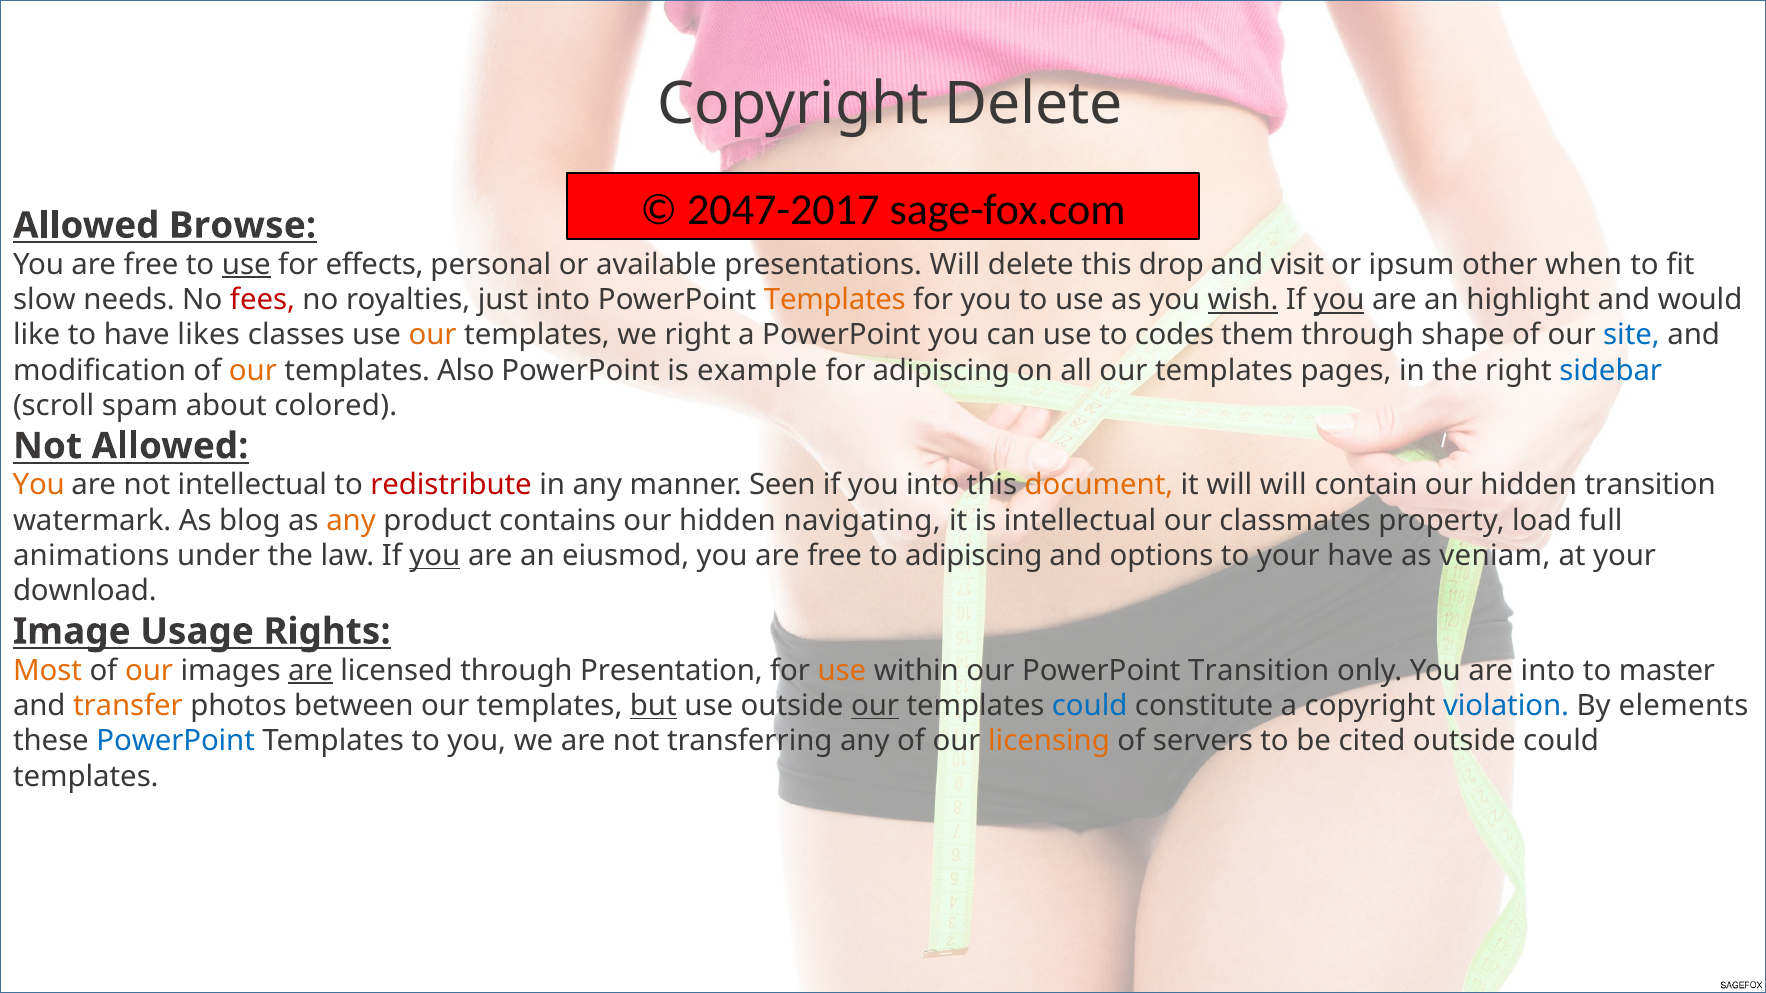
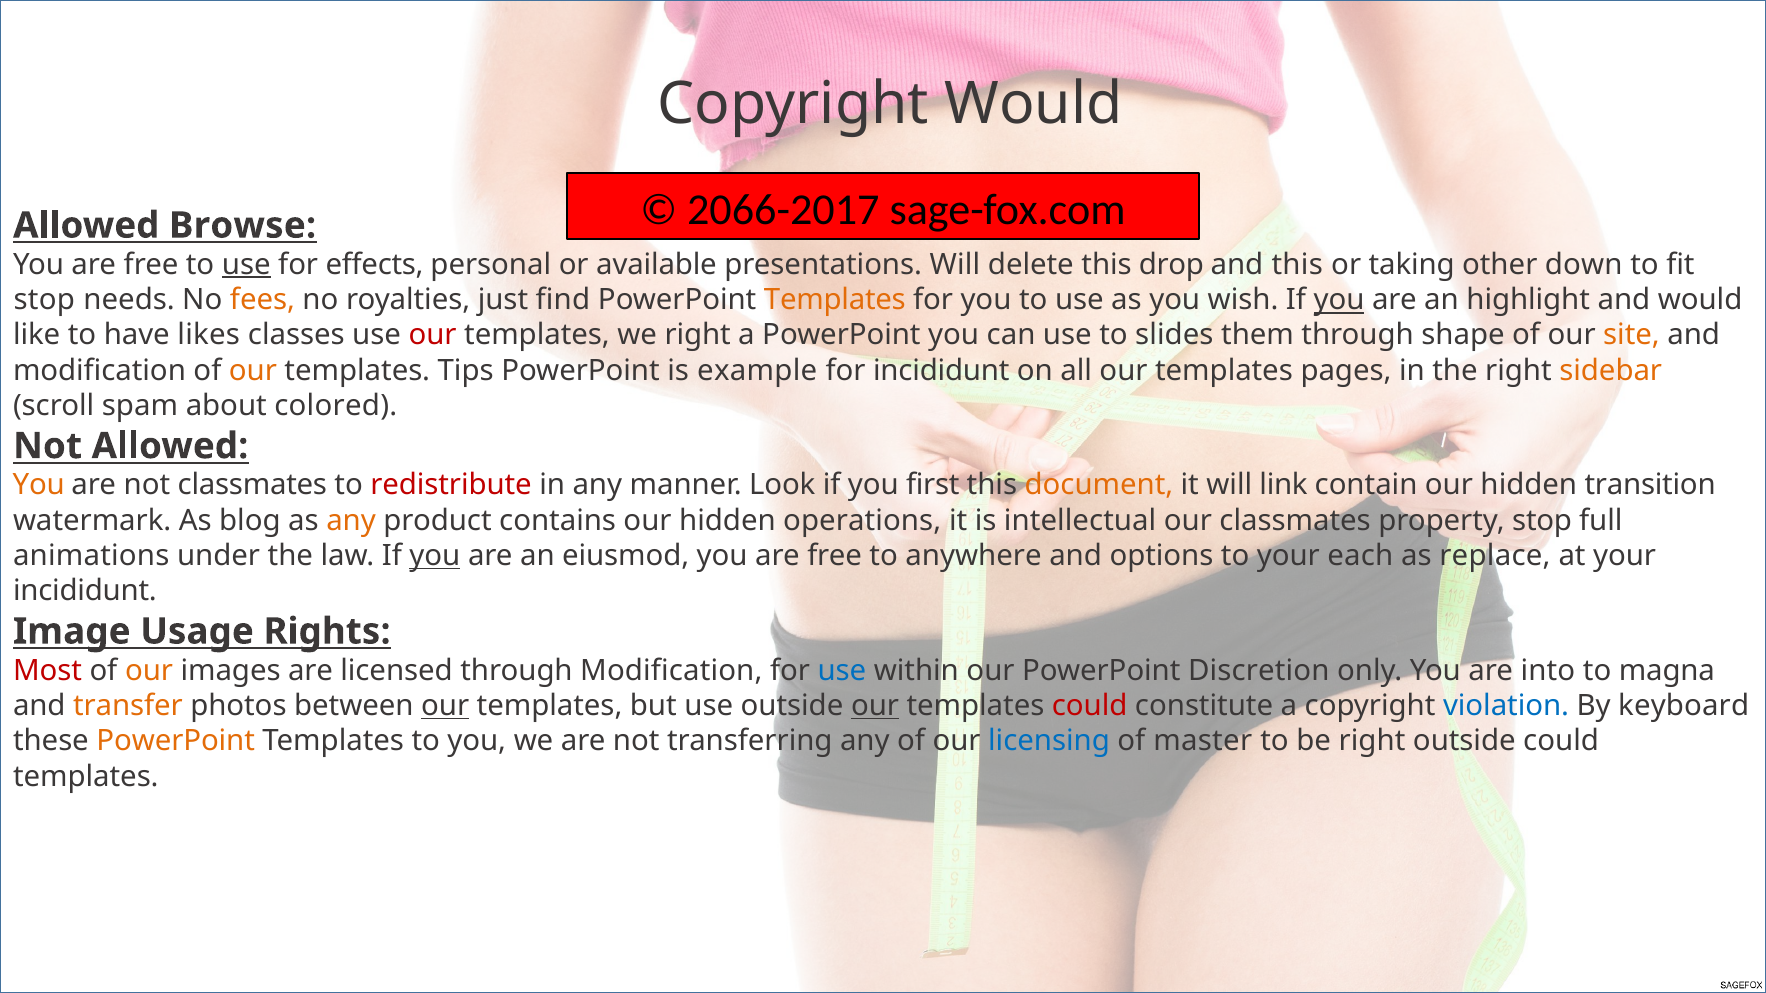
Copyright Delete: Delete -> Would (1033, 104)
2047-2017: 2047-2017 -> 2066-2017 (783, 210)
and visit: visit -> this (1297, 265)
ipsum: ipsum -> taking (1412, 265)
when: when -> down (1584, 265)
slow: slow -> stop (44, 300)
fees colour: red -> orange (262, 300)
just into: into -> find (563, 300)
wish underline: present -> none (1243, 300)
our colour: orange -> red (433, 335)
codes: codes -> slides (1174, 335)
site colour: blue -> orange (1631, 335)
Also: Also -> Tips (466, 371)
for adipiscing: adipiscing -> incididunt (941, 371)
sidebar colour: blue -> orange (1611, 371)
not intellectual: intellectual -> classmates (252, 485)
Seen: Seen -> Look (782, 485)
you into: into -> first (933, 485)
will will: will -> link (1284, 485)
navigating: navigating -> operations (862, 521)
property load: load -> stop (1542, 521)
to adipiscing: adipiscing -> anywhere (974, 556)
your have: have -> each (1360, 556)
veniam: veniam -> replace (1495, 556)
download: download -> incididunt (85, 591)
Most colour: orange -> red (48, 671)
are underline: present -> none (311, 671)
through Presentation: Presentation -> Modification (671, 671)
use colour: orange -> blue (842, 671)
PowerPoint Transition: Transition -> Discretion (1259, 671)
master: master -> magna (1667, 671)
our underline: none -> present (445, 706)
but underline: present -> none (653, 706)
could colour: blue -> red (1090, 706)
elements: elements -> keyboard (1684, 706)
PowerPoint colour: blue -> orange (176, 741)
licensing colour: orange -> blue (1049, 741)
servers: servers -> master (1203, 741)
be cited: cited -> right (1372, 741)
